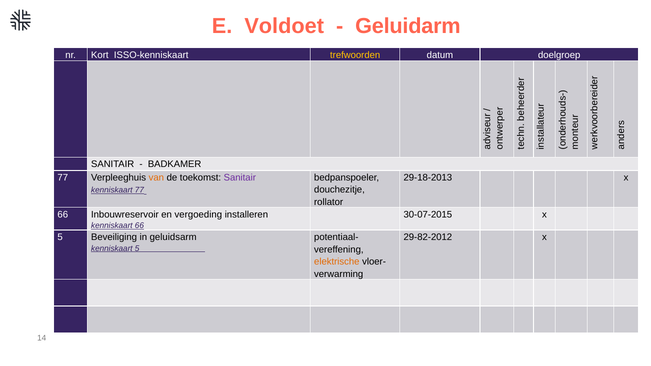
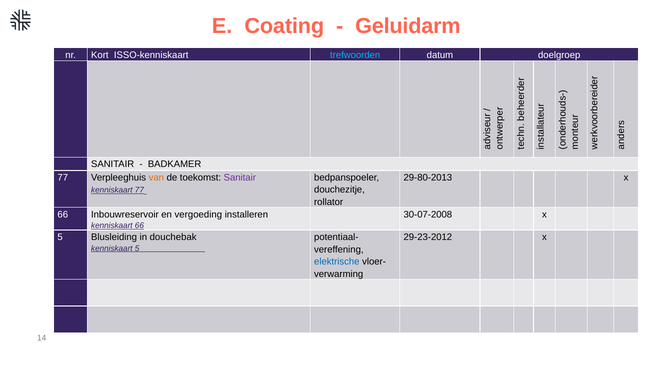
Voldoet: Voldoet -> Coating (284, 26)
trefwoorden colour: yellow -> light blue (355, 55)
29-18-2013: 29-18-2013 -> 29-80-2013 (428, 178)
30-07-2015: 30-07-2015 -> 30-07-2008 (428, 214)
Beveiliging: Beveiliging -> Blusleiding (114, 237)
geluidsarm: geluidsarm -> douchebak (173, 237)
29-82-2012: 29-82-2012 -> 29-23-2012 (428, 237)
elektrische colour: orange -> blue (337, 262)
